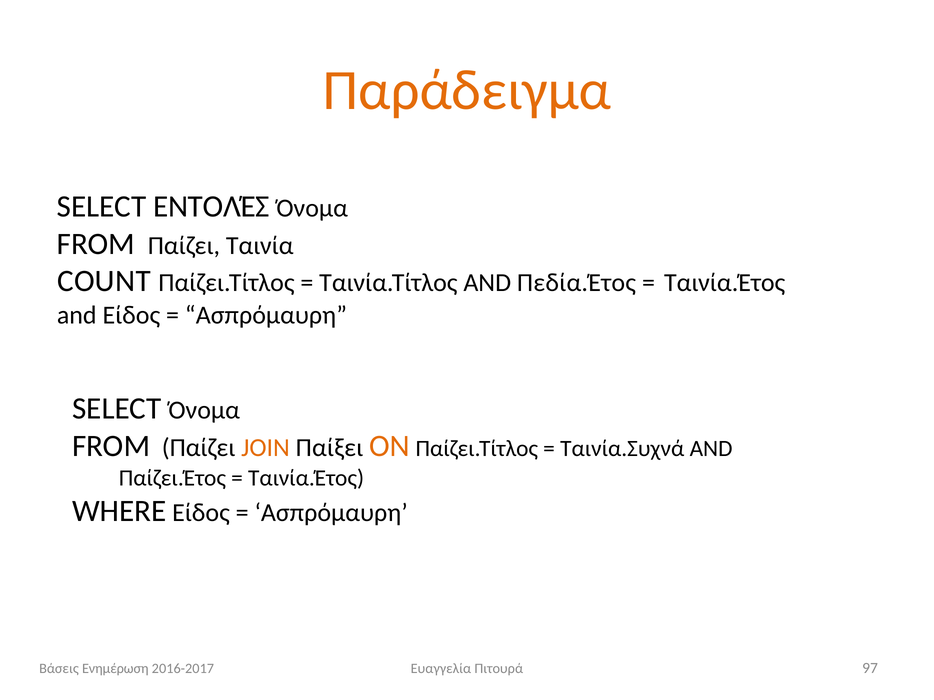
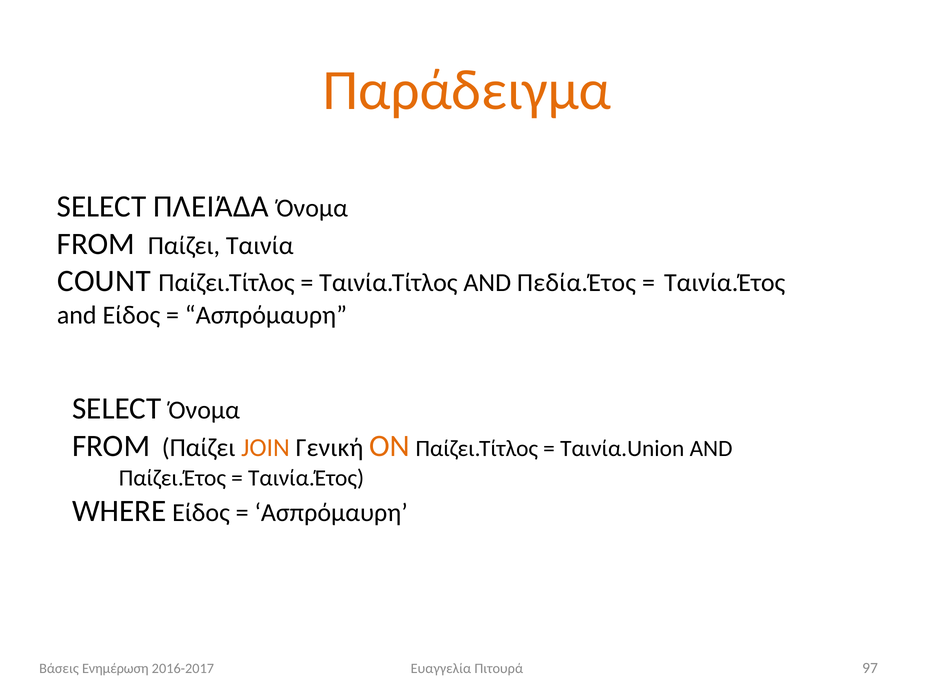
ΕΝΤΟΛΈΣ: ΕΝΤΟΛΈΣ -> ΠΛΕΙΆΔΑ (211, 207)
Παίξει: Παίξει -> Γενική (330, 448)
Ταινία.Συχνά: Ταινία.Συχνά -> Ταινία.Union (622, 449)
